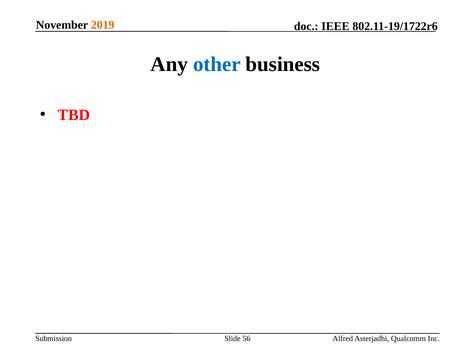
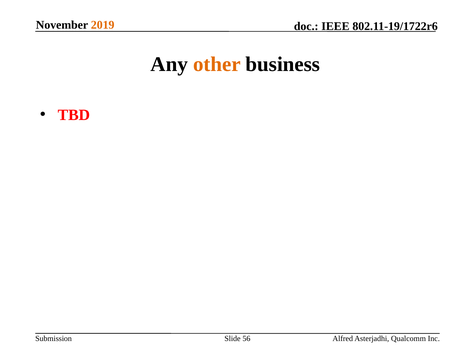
other colour: blue -> orange (217, 64)
